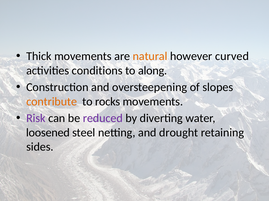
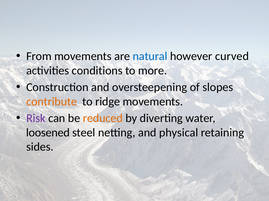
Thick: Thick -> From (39, 56)
natural colour: orange -> blue (150, 56)
along: along -> more (153, 71)
rocks: rocks -> ridge (108, 102)
reduced colour: purple -> orange (103, 119)
drought: drought -> physical (179, 133)
